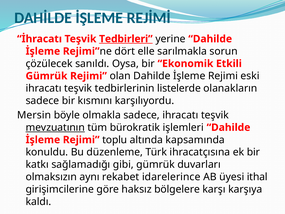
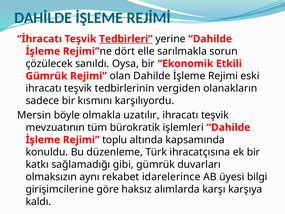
listelerde: listelerde -> vergiden (179, 88)
olmakla sadece: sadece -> uzatılır (142, 115)
mevzuatının underline: present -> none (55, 127)
ithal: ithal -> bilgi (257, 177)
bölgelere: bölgelere -> alımlarda (177, 189)
